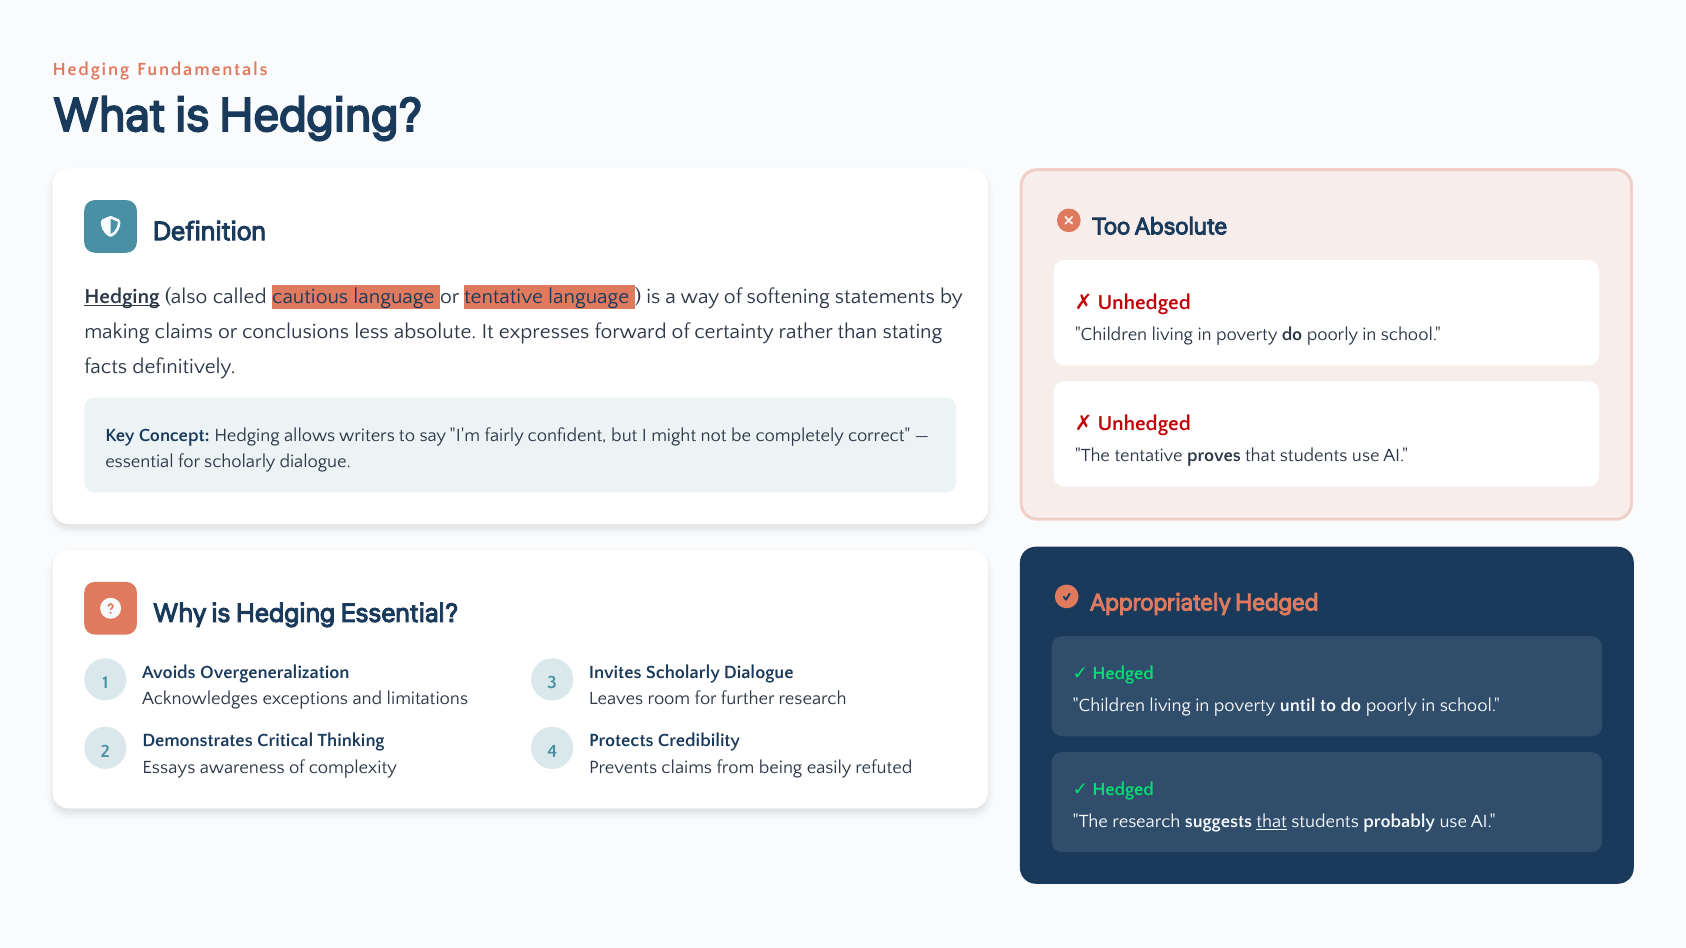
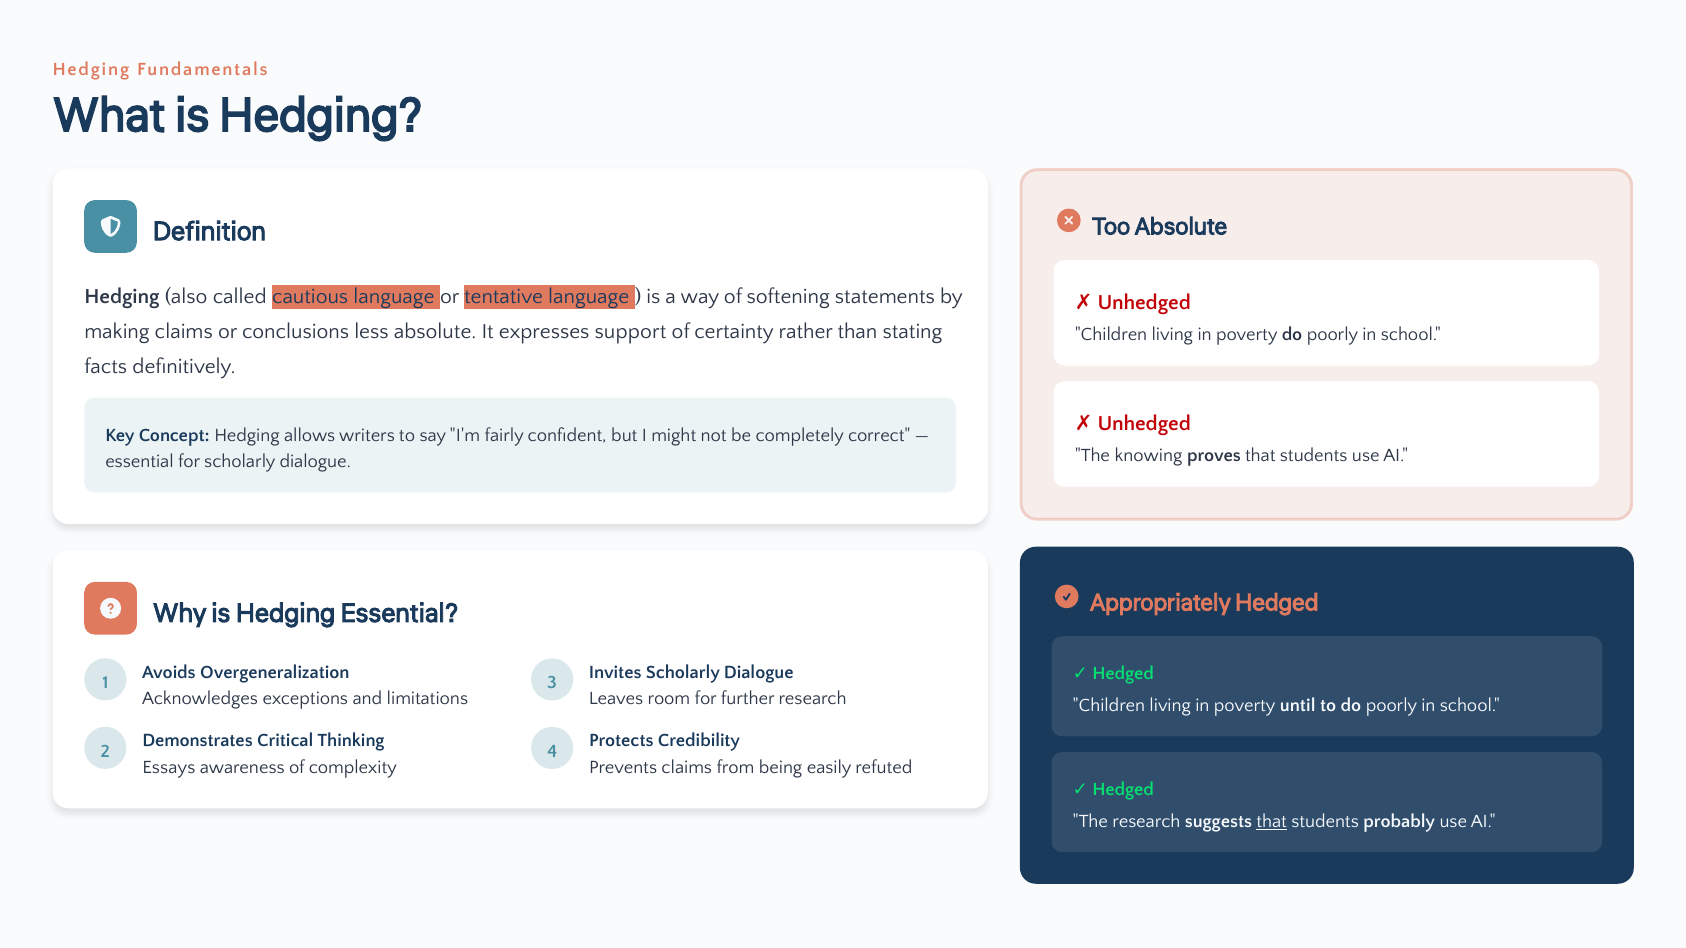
Hedging underline: present -> none (122, 296)
forward: forward -> support (630, 332)
The tentative: tentative -> knowing (1148, 456)
